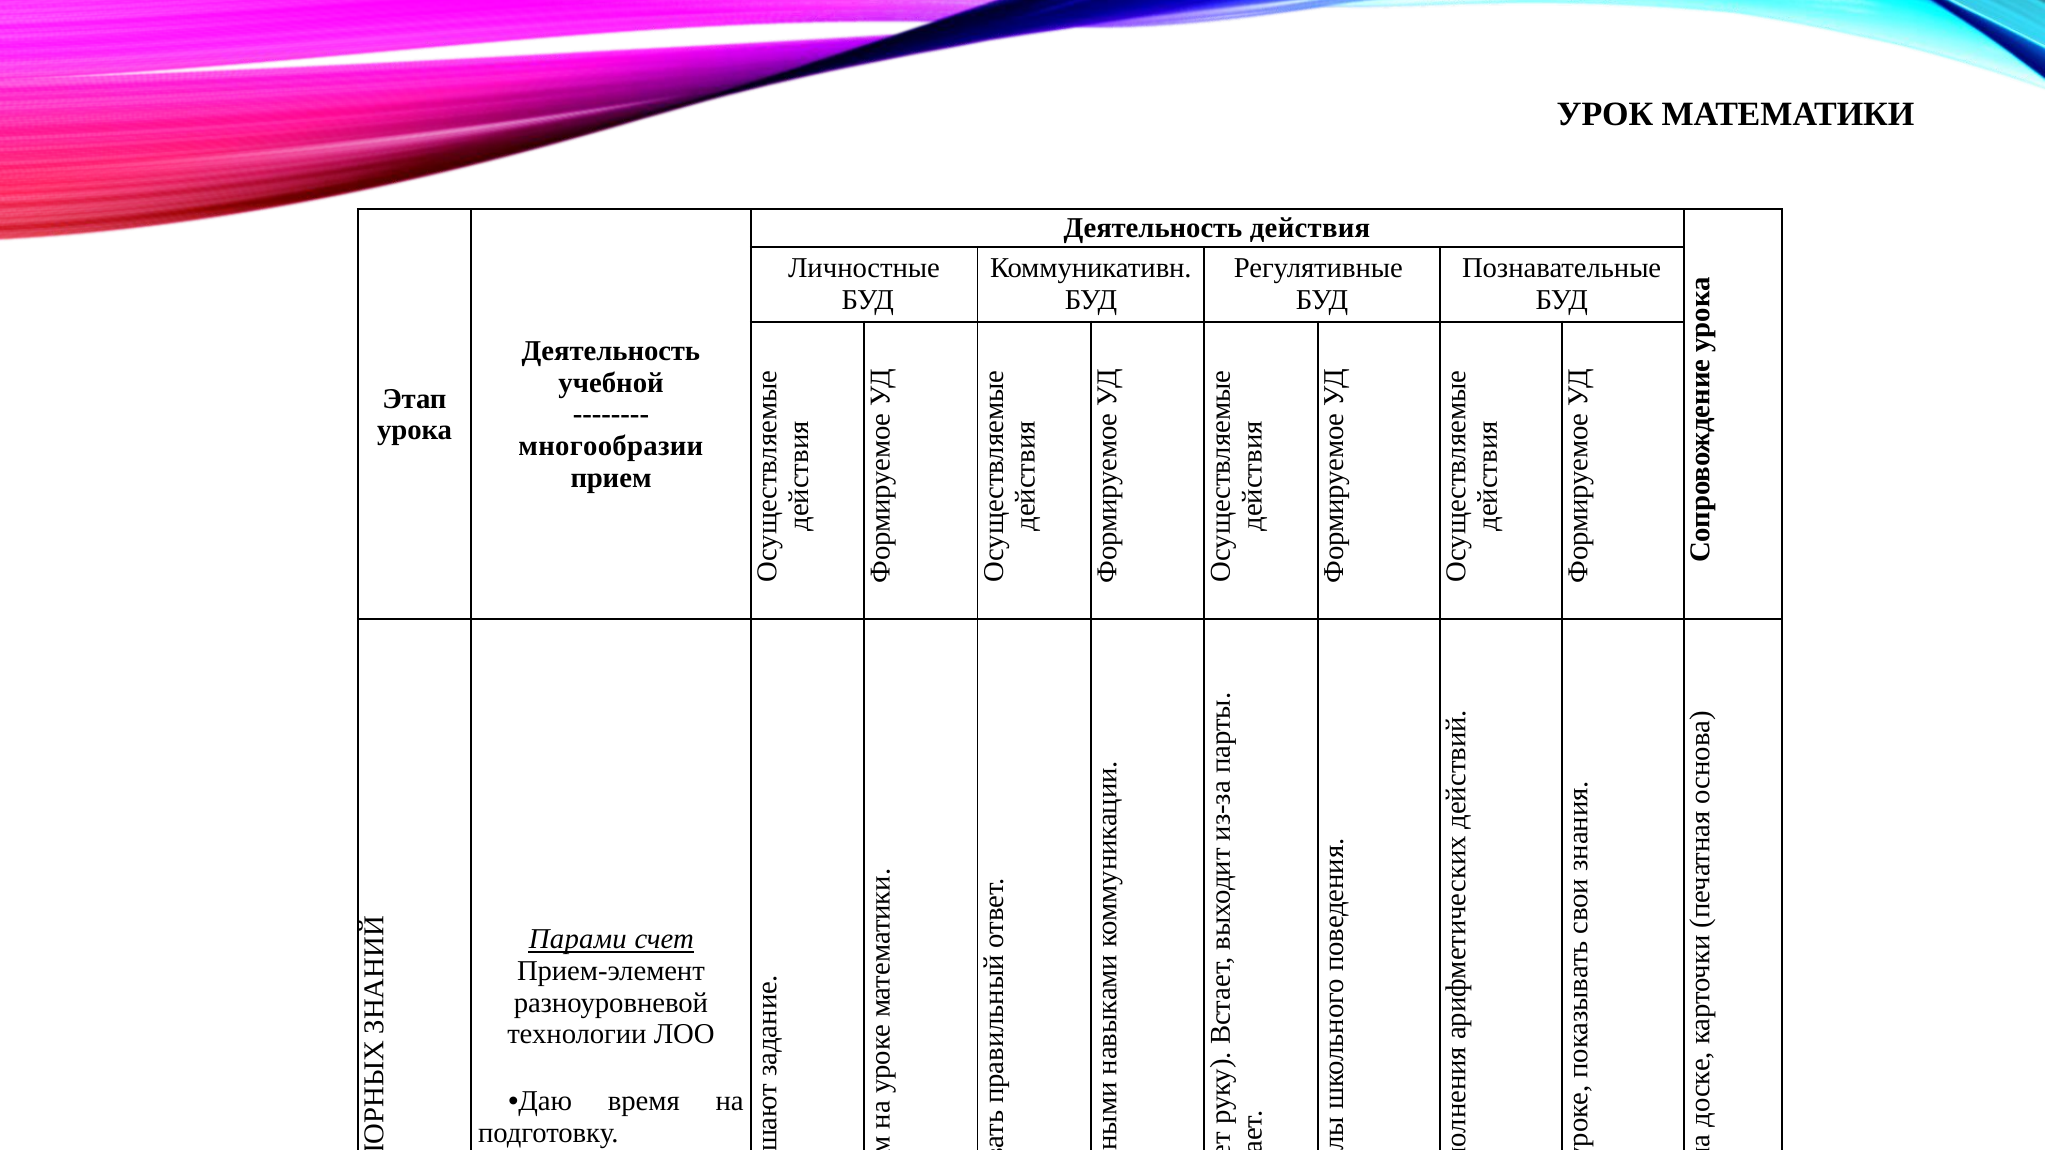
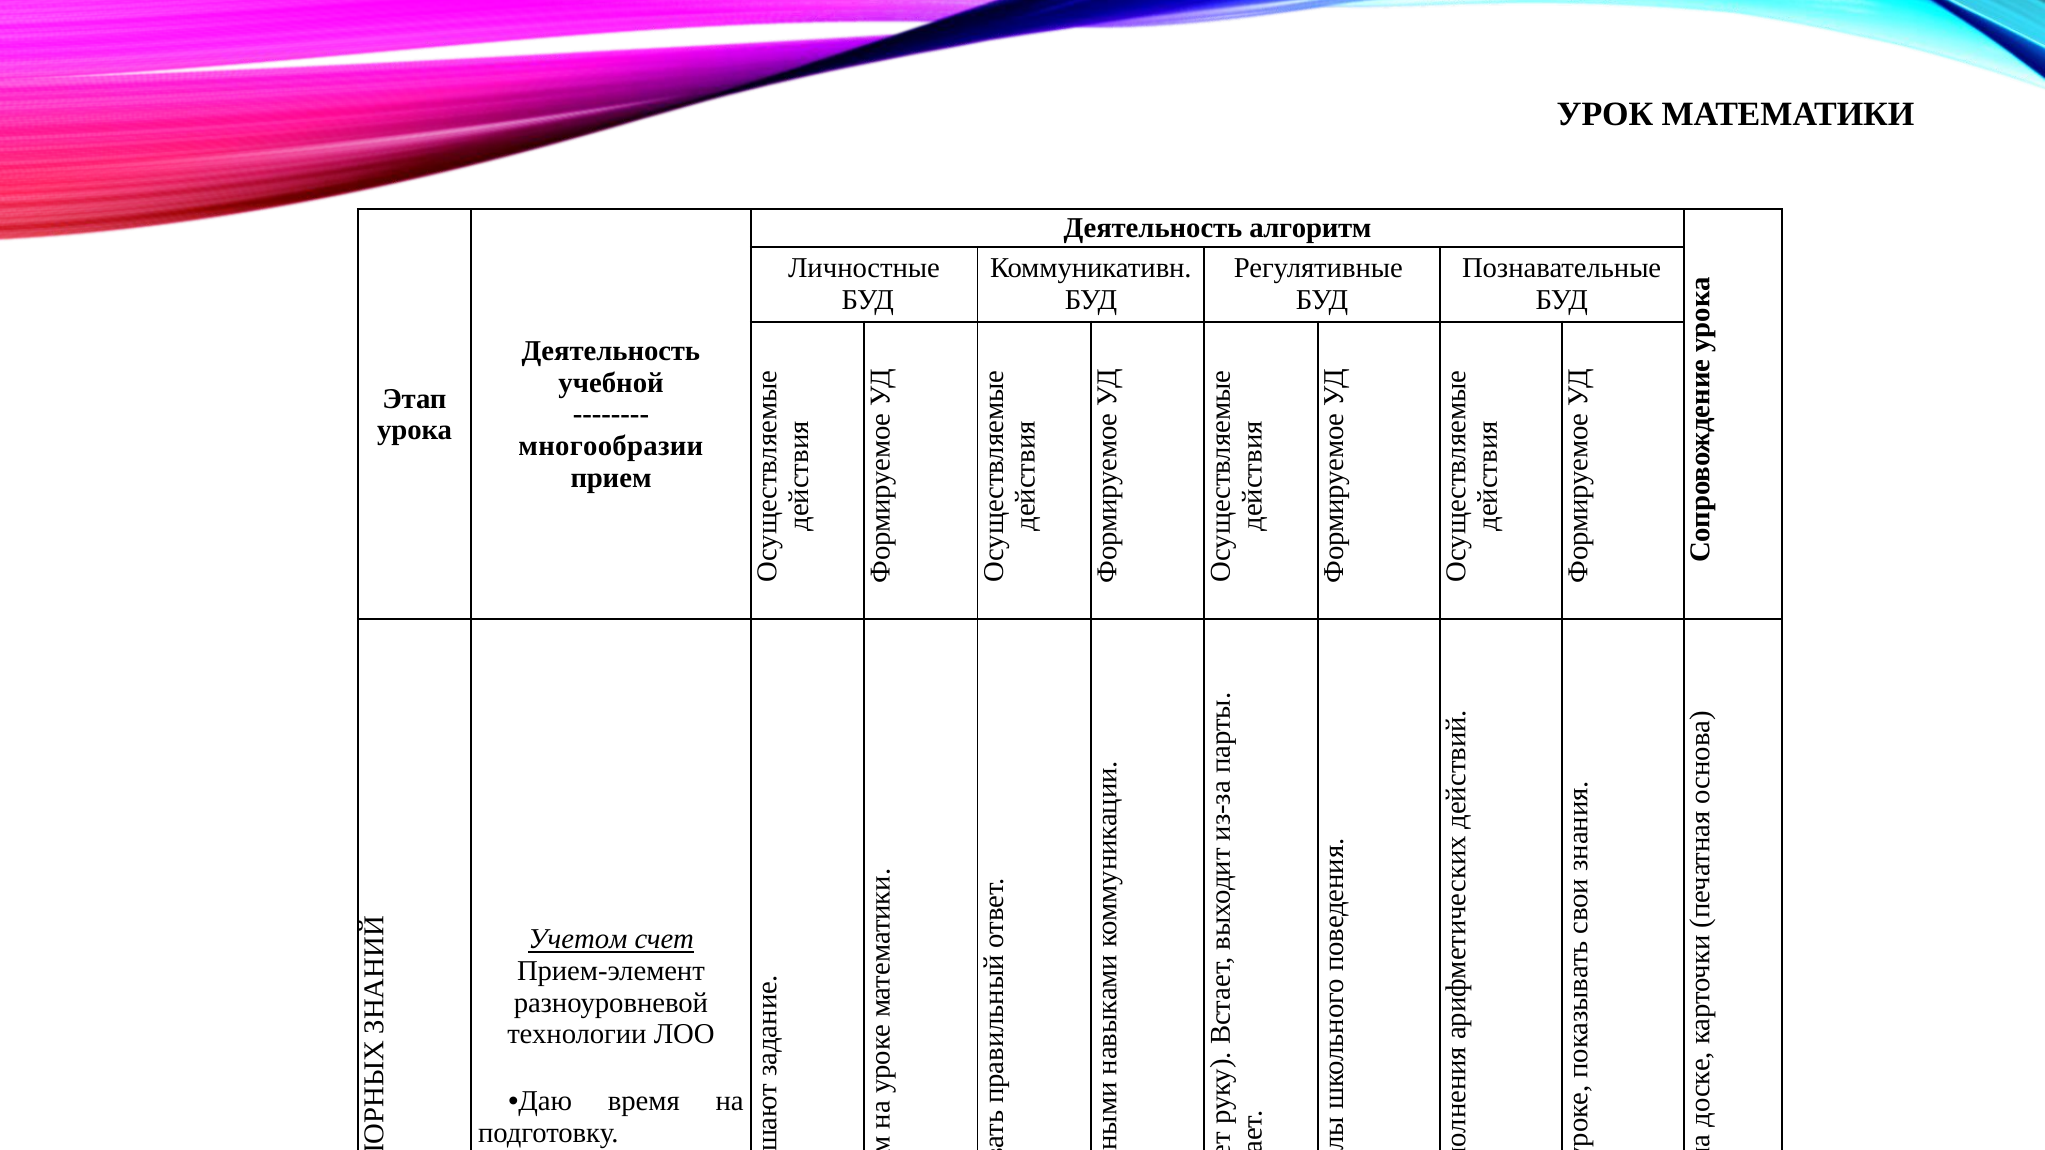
действия: действия -> алгоритм (1310, 228)
Парами: Парами -> Учетом (578, 939)
